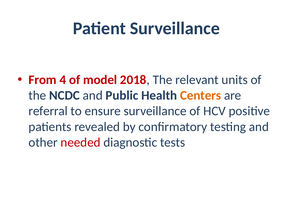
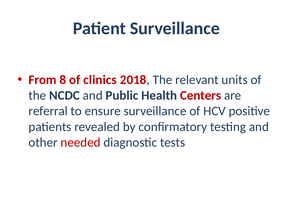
4: 4 -> 8 (63, 80)
model: model -> clinics (100, 80)
Centers colour: orange -> red (201, 95)
